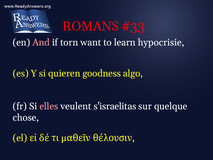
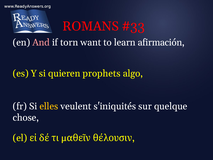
hypocrisie: hypocrisie -> afirmación (161, 42)
goodness: goodness -> prophets (102, 73)
elles colour: pink -> yellow (49, 106)
s'israelitas: s'israelitas -> s'iniquités (115, 106)
